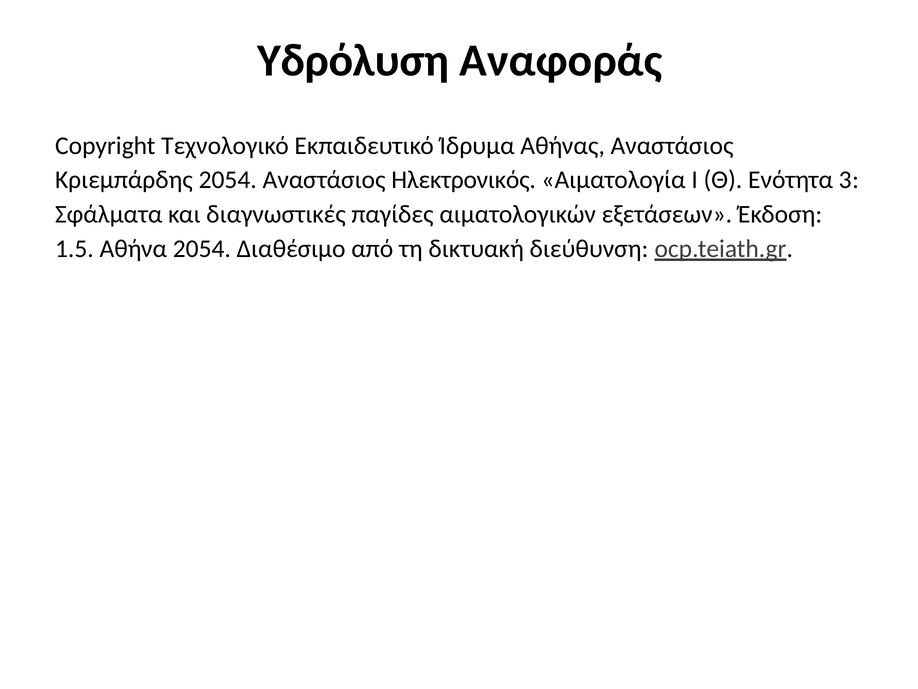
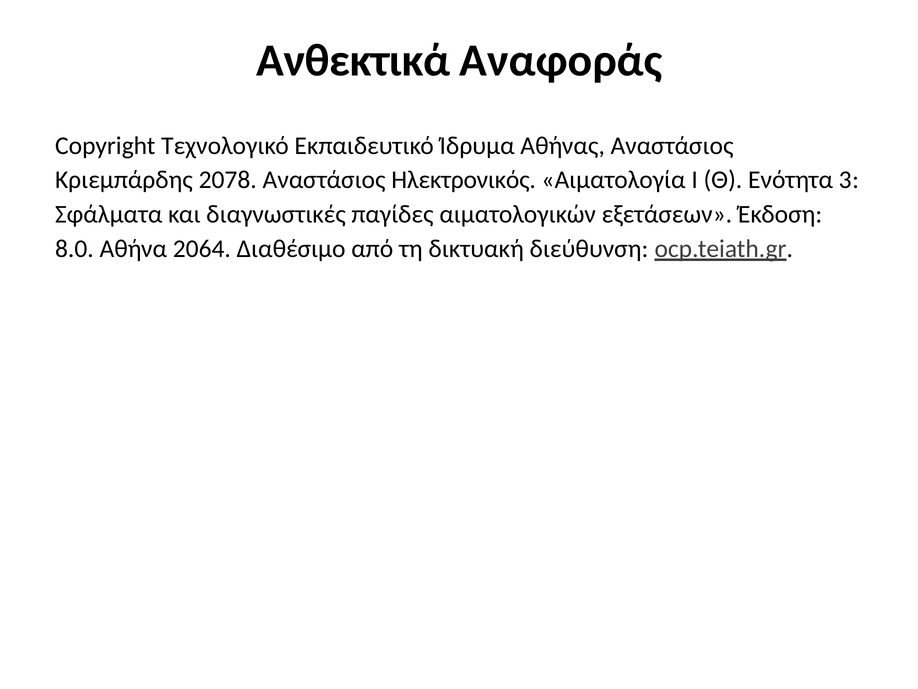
Υδρόλυση: Υδρόλυση -> Ανθεκτικά (353, 60)
Κριεμπάρδης 2054: 2054 -> 2078 (228, 180)
1.5: 1.5 -> 8.0 (74, 248)
Αθήνα 2054: 2054 -> 2064 (202, 248)
